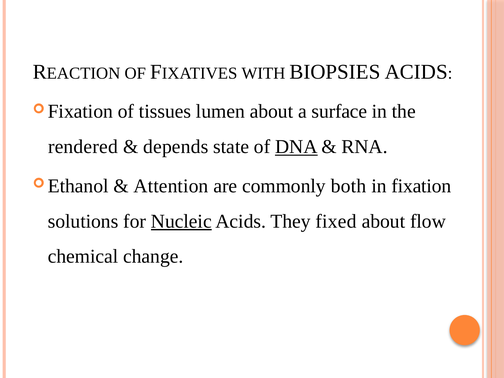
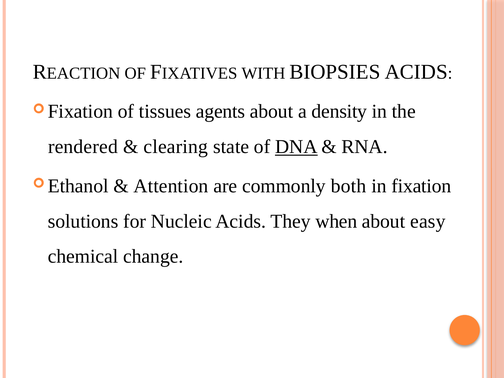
lumen: lumen -> agents (220, 111)
surface: surface -> density (339, 111)
depends: depends -> clearing (176, 147)
Nucleic underline: present -> none (181, 221)
fixed: fixed -> when (336, 221)
flow: flow -> easy (428, 221)
